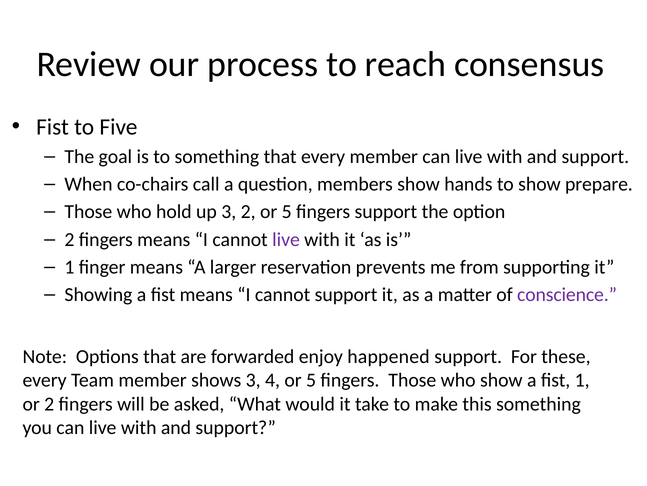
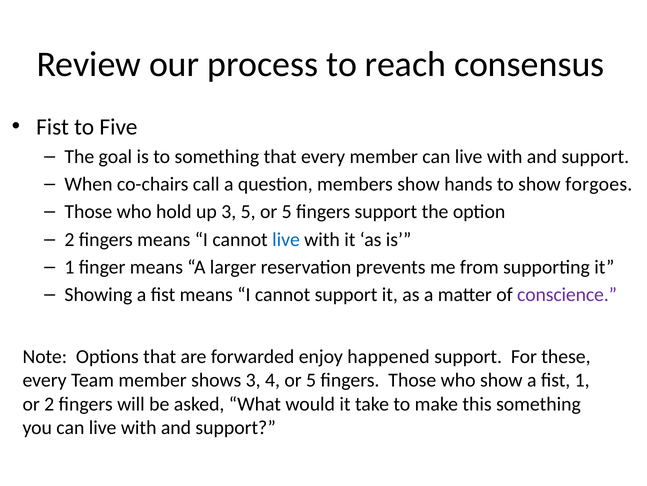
prepare: prepare -> forgoes (599, 184)
3 2: 2 -> 5 (248, 212)
live colour: purple -> blue (286, 239)
